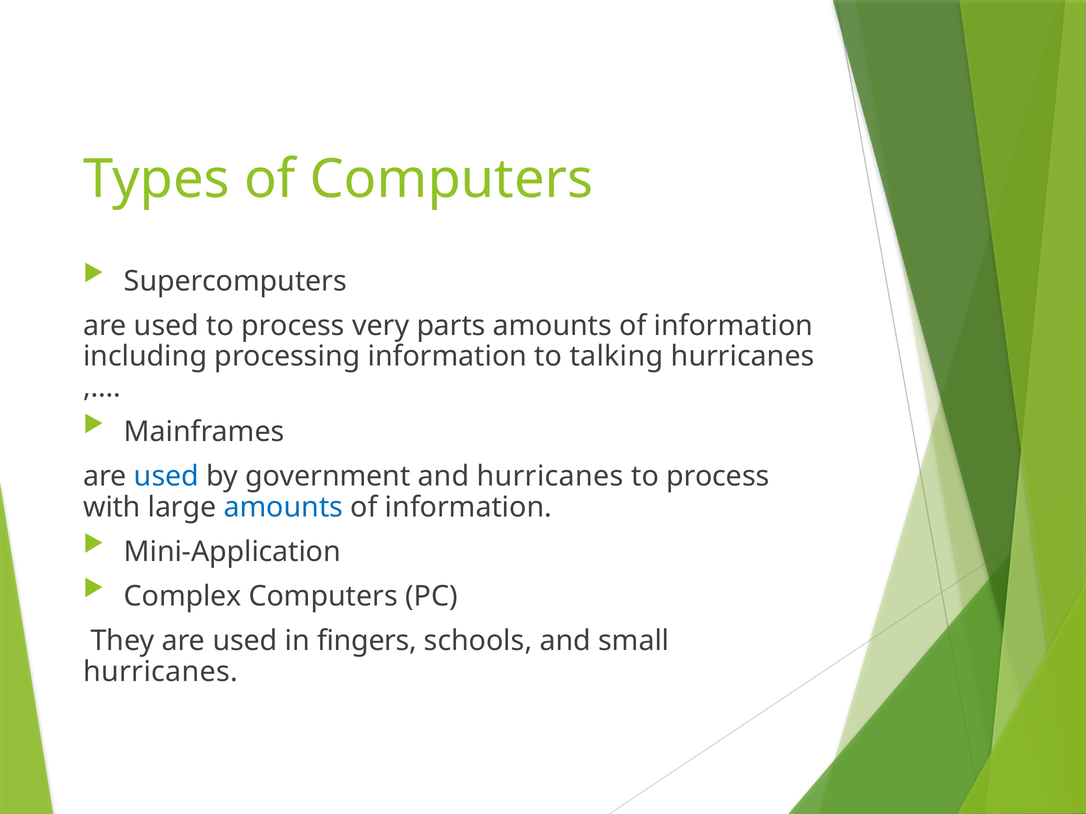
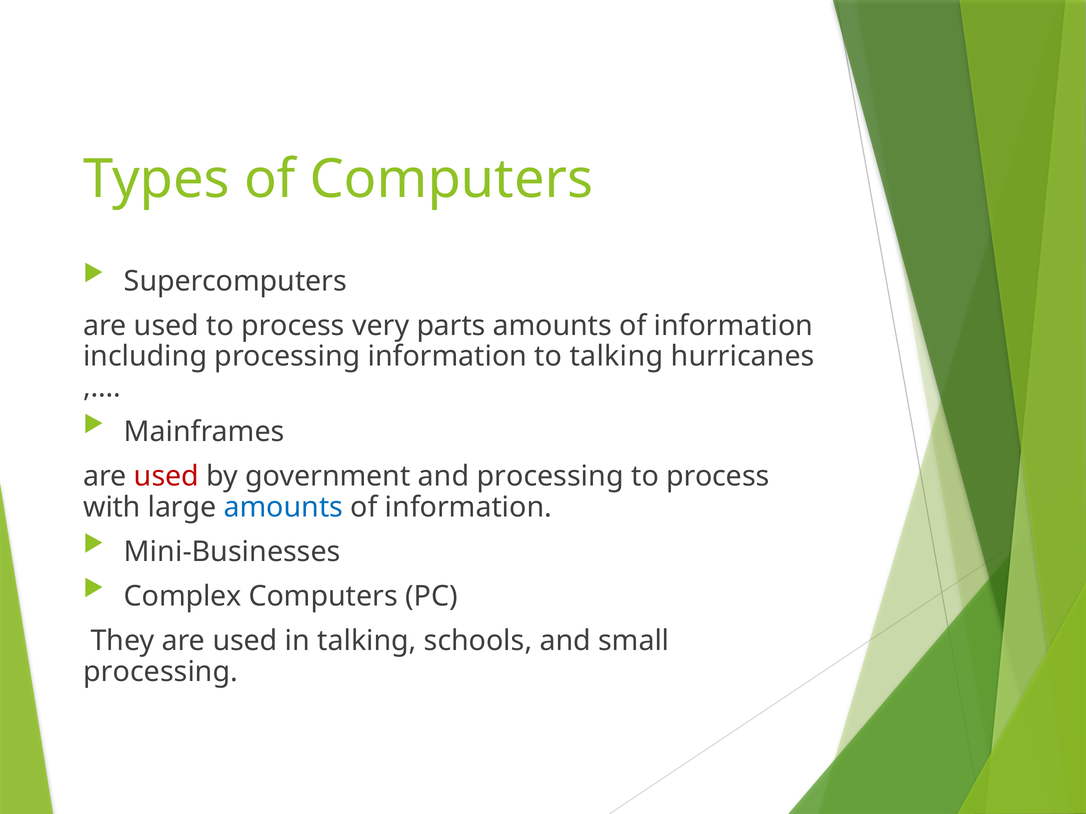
used colour: blue -> red (166, 477)
and hurricanes: hurricanes -> processing (550, 477)
Mini-Application: Mini-Application -> Mini-Businesses (232, 552)
in fingers: fingers -> talking (367, 641)
hurricanes: hurricanes -> processing (161, 672)
